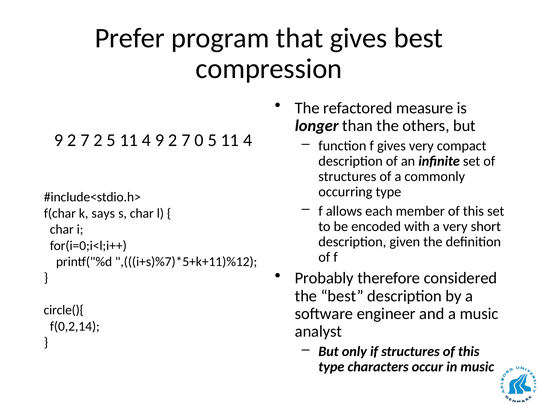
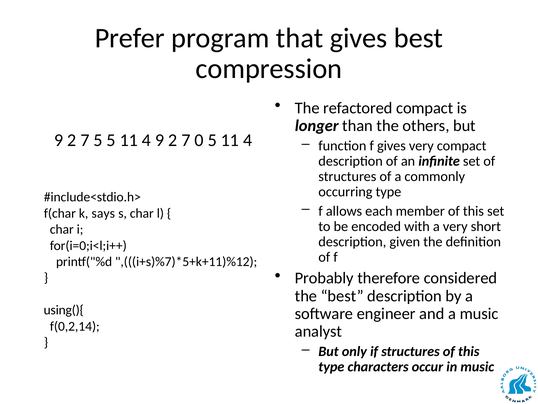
refactored measure: measure -> compact (425, 108)
7 2: 2 -> 5 (98, 140)
circle(){: circle(){ -> using(){ (64, 310)
